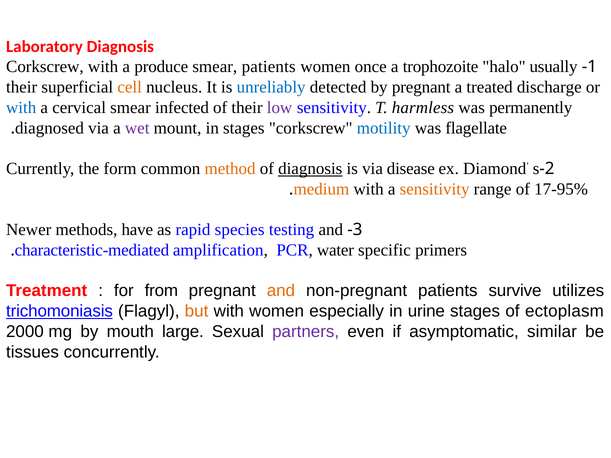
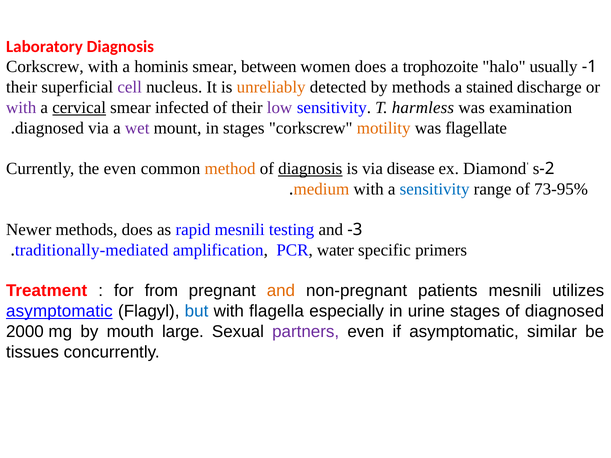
produce: produce -> hominis (161, 67)
smear patients: patients -> between (269, 67)
women once: once -> does (371, 67)
cell colour: orange -> purple (130, 87)
unreliably colour: blue -> orange (271, 87)
by pregnant: pregnant -> methods (421, 87)
treated: treated -> stained (490, 87)
with colour: blue -> purple (21, 108)
cervical underline: none -> present (79, 108)
permanently: permanently -> examination (531, 108)
motility colour: blue -> orange (384, 128)
the form: form -> even (120, 169)
sensitivity colour: orange -> blue (435, 189)
17-95%: 17-95% -> 73-95% (561, 189)
methods have: have -> does (137, 230)
rapid species: species -> mesnili (240, 230)
characteristic-mediated: characteristic-mediated -> traditionally-mediated (92, 250)
patients survive: survive -> mesnili (515, 291)
trichomoniasis: trichomoniasis -> asymptomatic (59, 311)
but colour: orange -> blue (197, 311)
with women: women -> flagella (277, 311)
of ectoplasm: ectoplasm -> diagnosed (564, 311)
